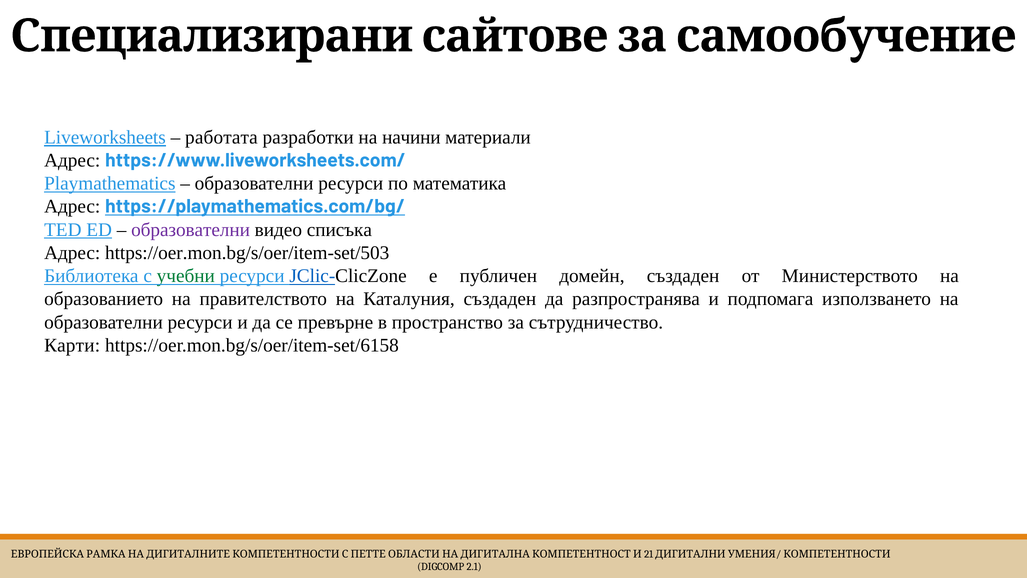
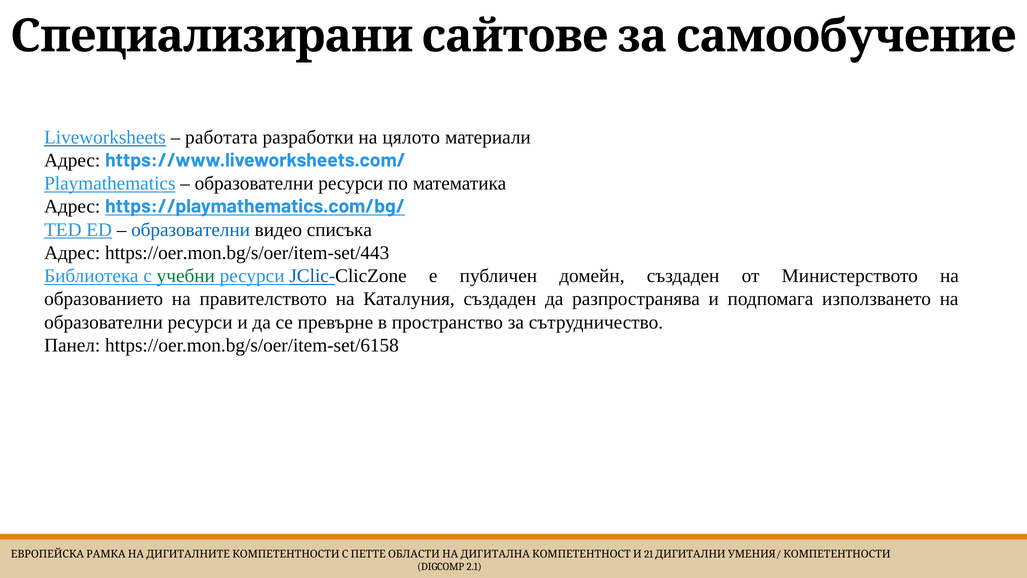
начини: начини -> цялото (411, 137)
образователни colour: purple -> blue (191, 230)
https://oer.mon.bg/s/oer/item-set/503: https://oer.mon.bg/s/oer/item-set/503 -> https://oer.mon.bg/s/oer/item-set/443 (247, 253)
Карти: Карти -> Панел (72, 345)
